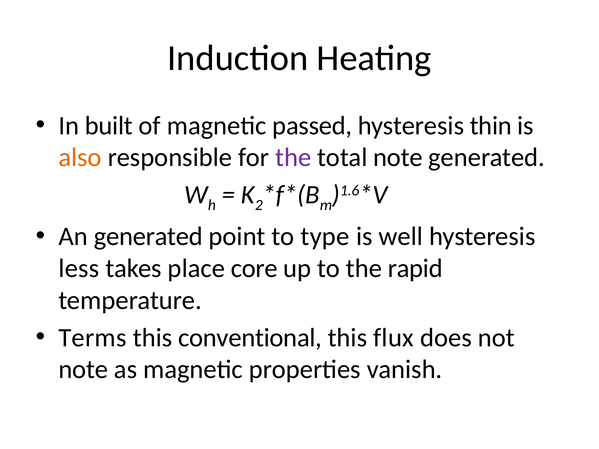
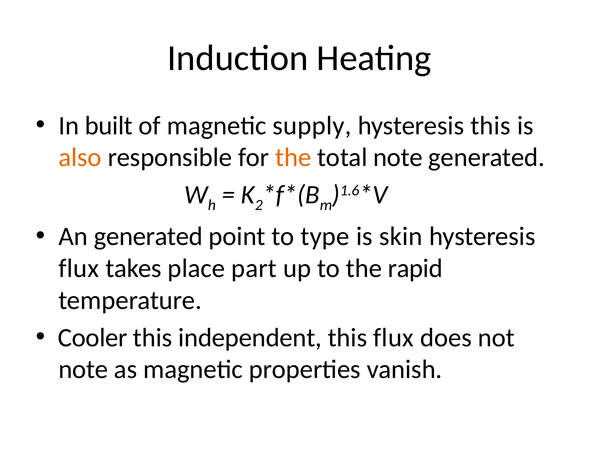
passed: passed -> supply (312, 126)
hysteresis thin: thin -> this (490, 126)
the colour: purple -> orange (293, 158)
well: well -> skin (401, 237)
less: less -> flux (79, 269)
core: core -> part (254, 269)
Terms: Terms -> Cooler (93, 338)
conventional: conventional -> independent (250, 338)
